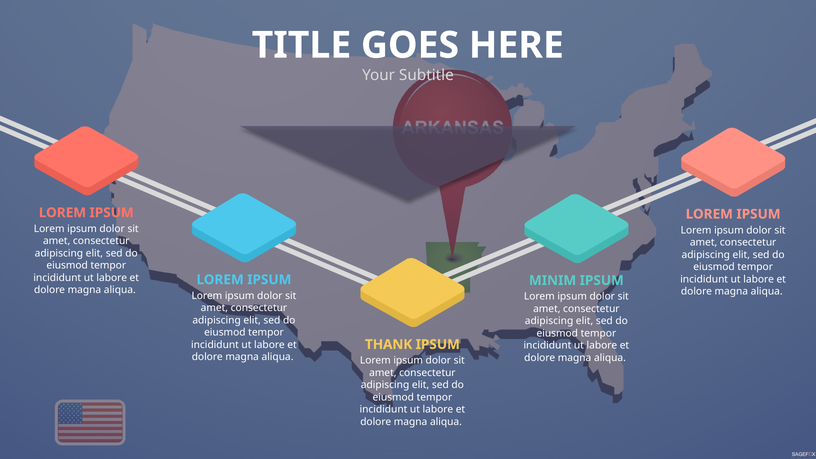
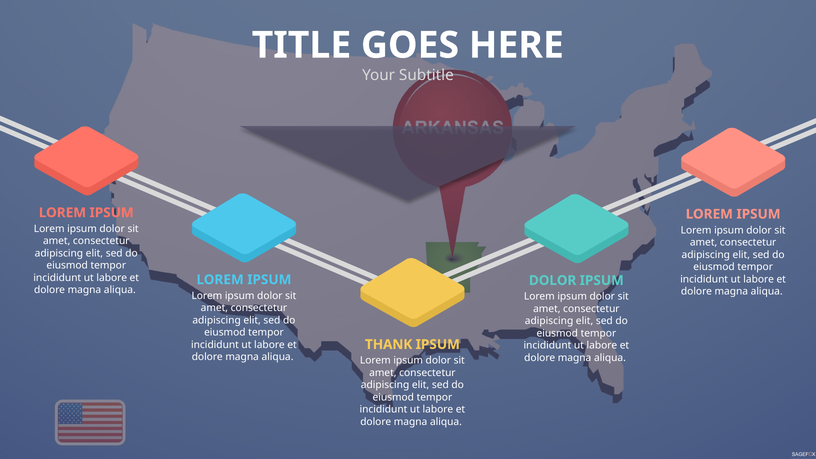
MINIM: MINIM -> DOLOR (553, 280)
